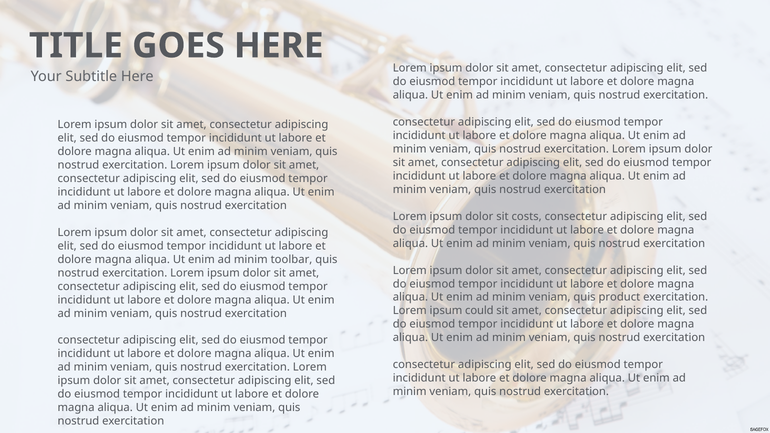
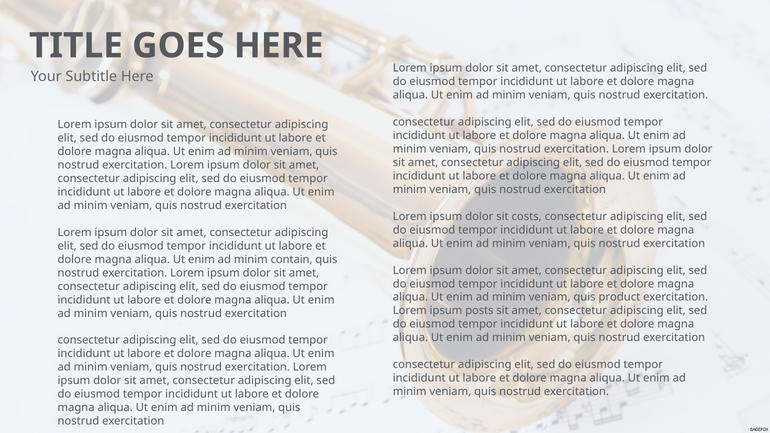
toolbar: toolbar -> contain (292, 259)
could: could -> posts (479, 311)
